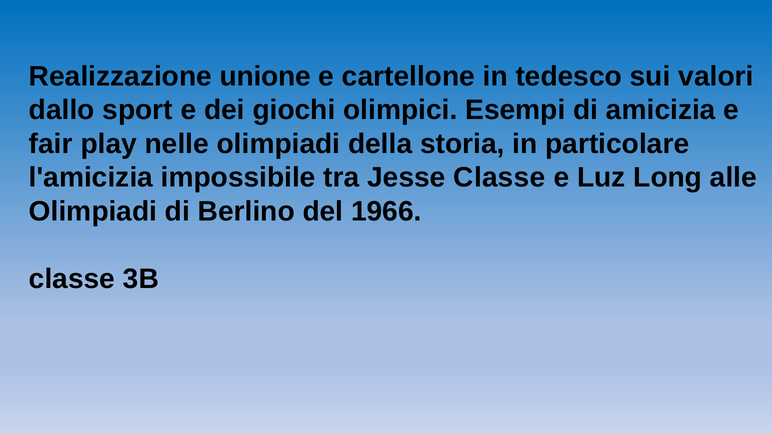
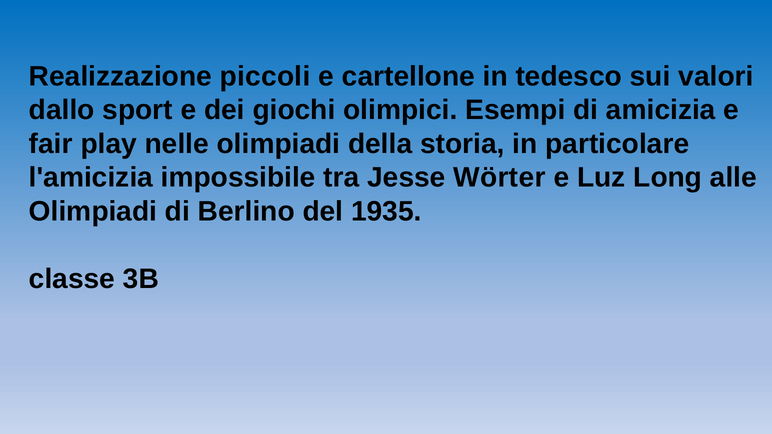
unione: unione -> piccoli (265, 76)
Jesse Classe: Classe -> Wörter (499, 178)
1966: 1966 -> 1935 (386, 212)
